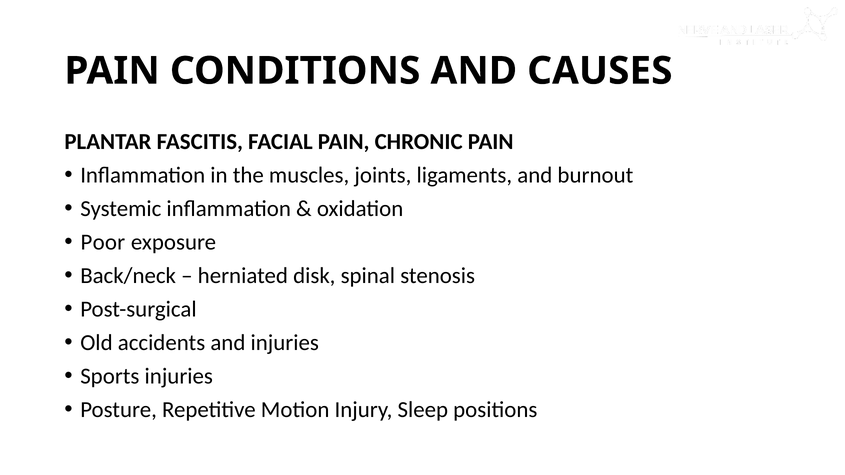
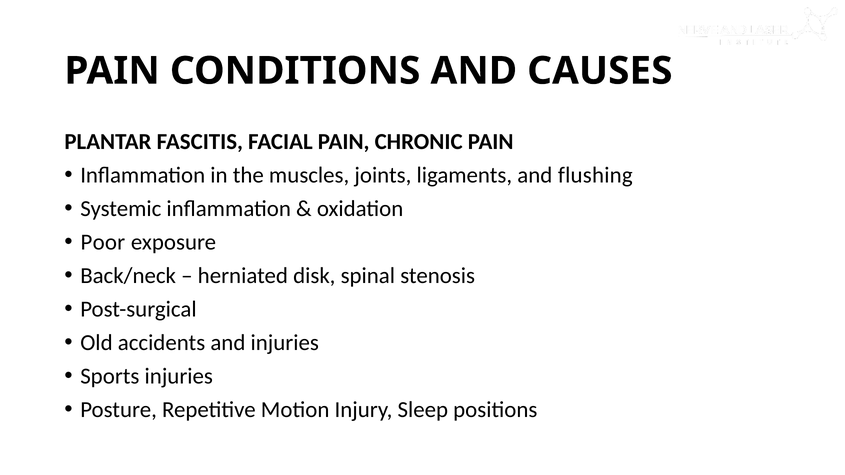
burnout: burnout -> flushing (595, 175)
